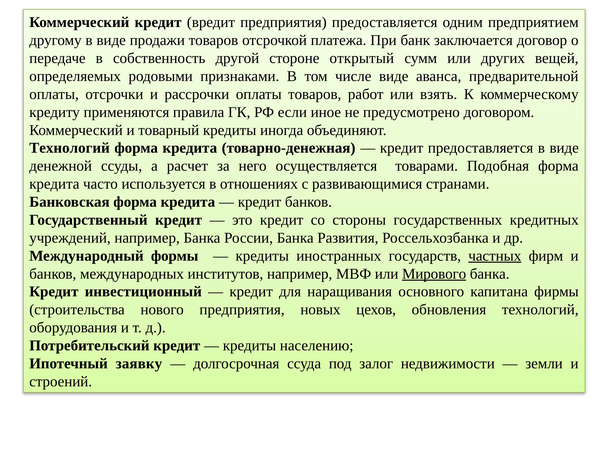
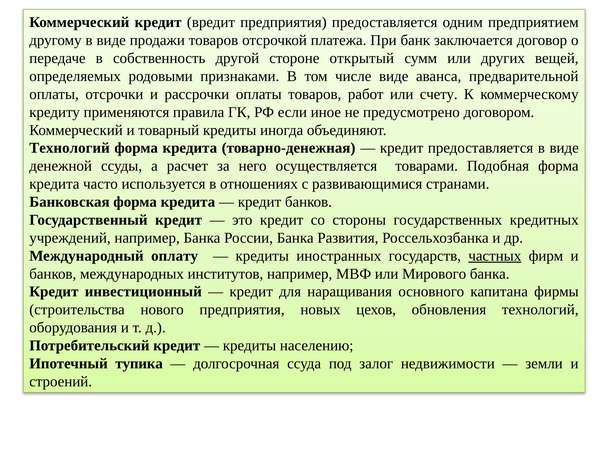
взять: взять -> счету (439, 94)
формы: формы -> оплату (175, 256)
Мирового underline: present -> none (434, 274)
заявку: заявку -> тупика (139, 364)
